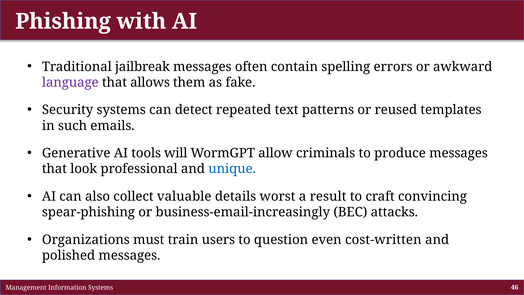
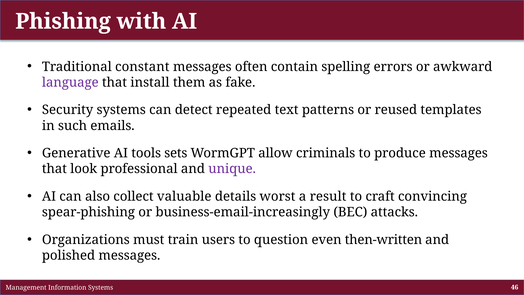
jailbreak: jailbreak -> constant (142, 67)
allows: allows -> install (150, 82)
will: will -> sets (176, 153)
unique colour: blue -> purple (232, 169)
cost-written: cost-written -> then-written (383, 240)
